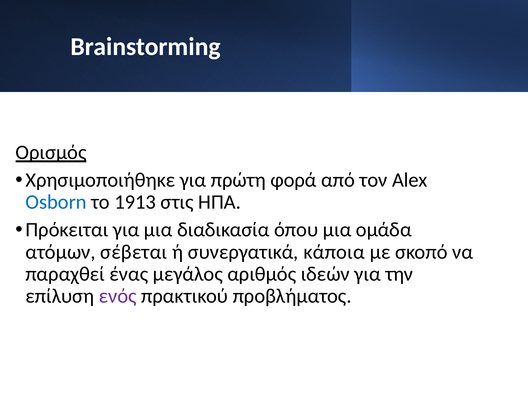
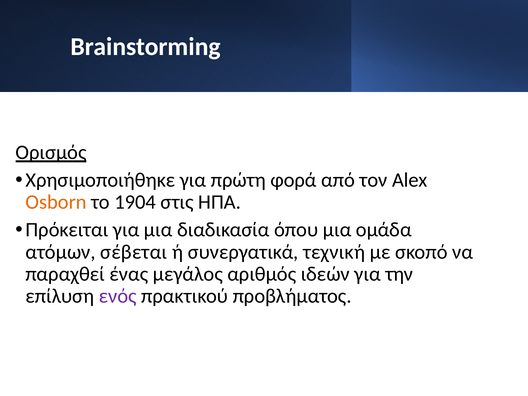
Osborn colour: blue -> orange (56, 202)
1913: 1913 -> 1904 (135, 202)
κάποια: κάποια -> τεχνική (334, 252)
